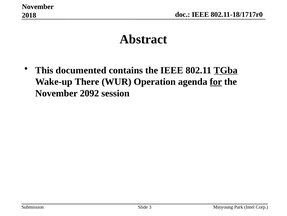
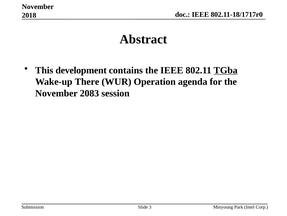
documented: documented -> development (81, 70)
for underline: present -> none (216, 82)
2092: 2092 -> 2083 (89, 93)
